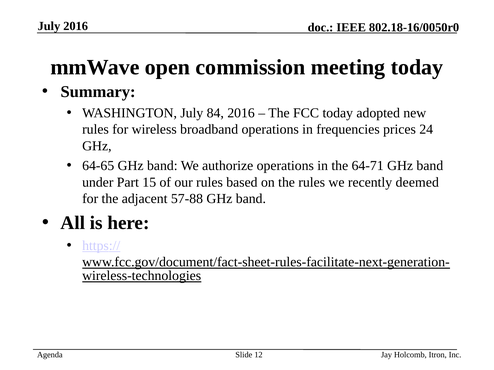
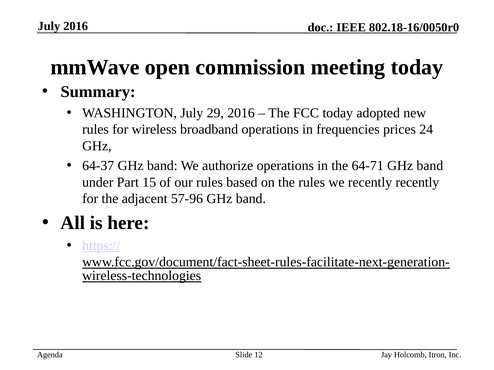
84: 84 -> 29 (215, 113)
64-65: 64-65 -> 64-37 (98, 166)
recently deemed: deemed -> recently (417, 182)
57-88: 57-88 -> 57-96 (187, 199)
